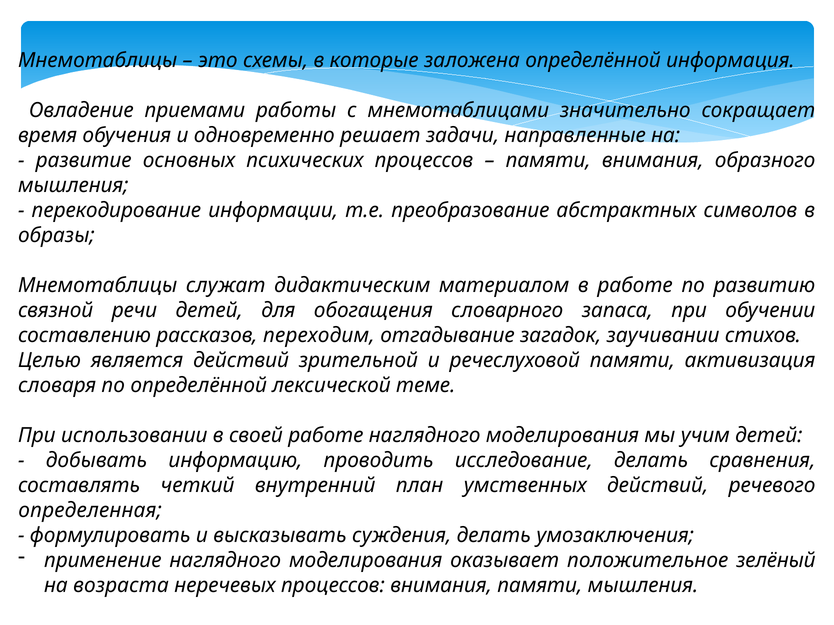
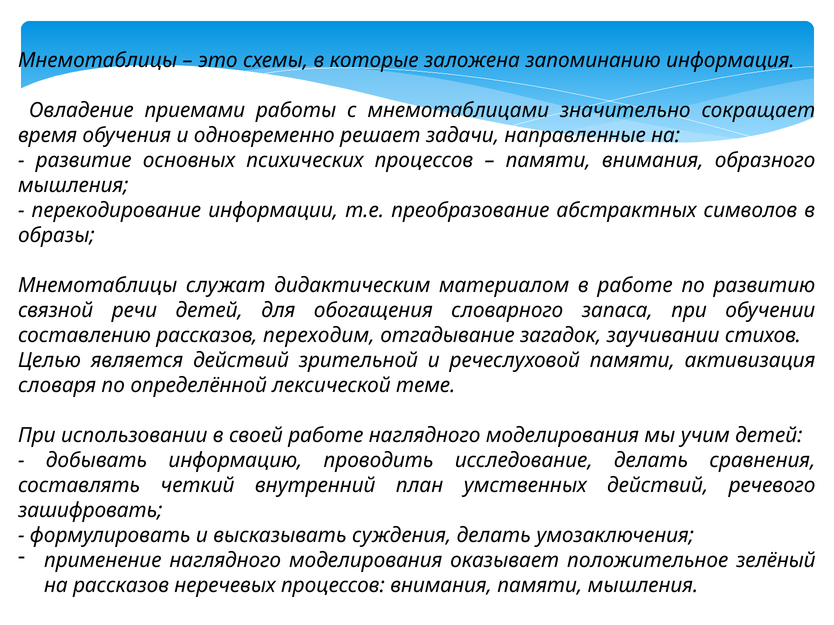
заложена определённой: определённой -> запоминанию (593, 60)
определенная: определенная -> зашифровать (90, 511)
на возраста: возраста -> рассказов (121, 586)
